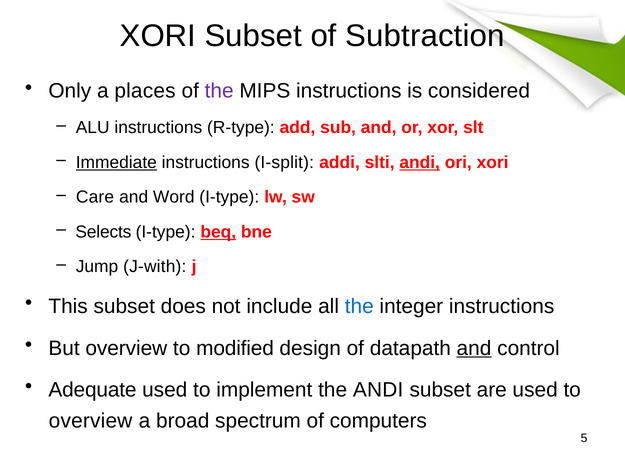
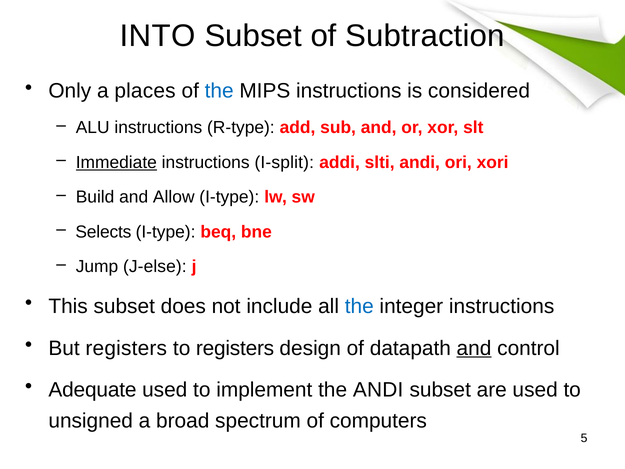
XORI: XORI -> INTO (158, 36)
the colour: purple -> blue (219, 91)
andi underline: present -> none (420, 162)
Care: Care -> Build (95, 197)
Word: Word -> Allow (174, 197)
beq underline: present -> none (218, 232)
J-with: J-with -> J-else (155, 266)
But overview: overview -> registers (126, 348)
to modified: modified -> registers (235, 348)
overview: overview -> unsigned (91, 421)
